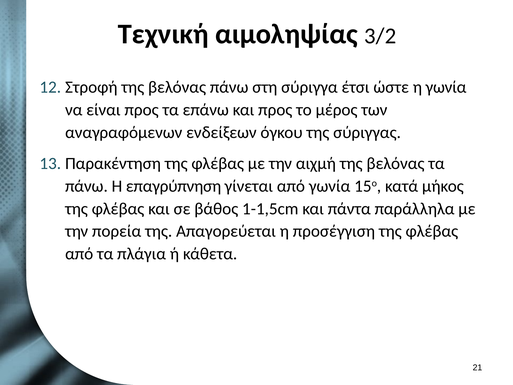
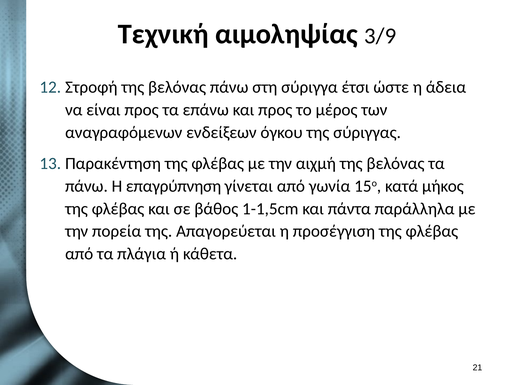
3/2: 3/2 -> 3/9 (380, 36)
η γωνία: γωνία -> άδεια (446, 87)
